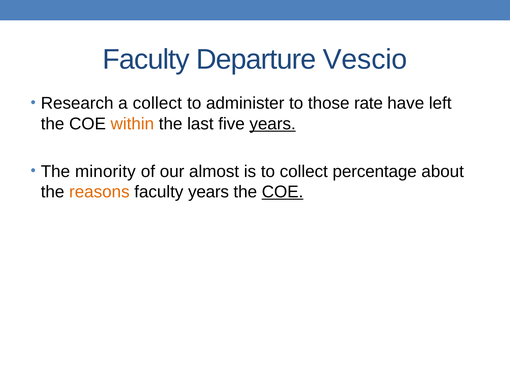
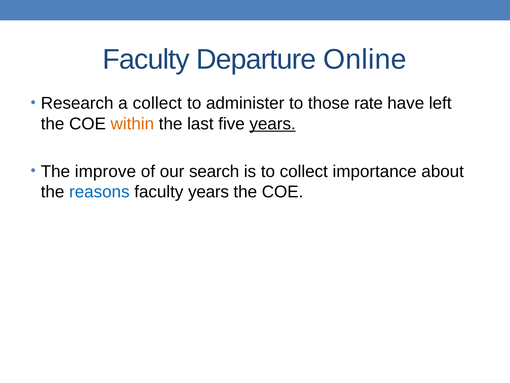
Vescio: Vescio -> Online (365, 59)
minority: minority -> improve (105, 171)
almost: almost -> search (214, 171)
percentage: percentage -> importance (375, 171)
reasons colour: orange -> blue (99, 192)
COE underline: present -> none (283, 192)
